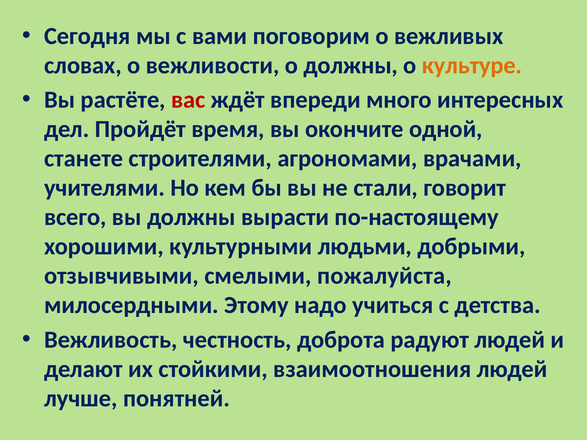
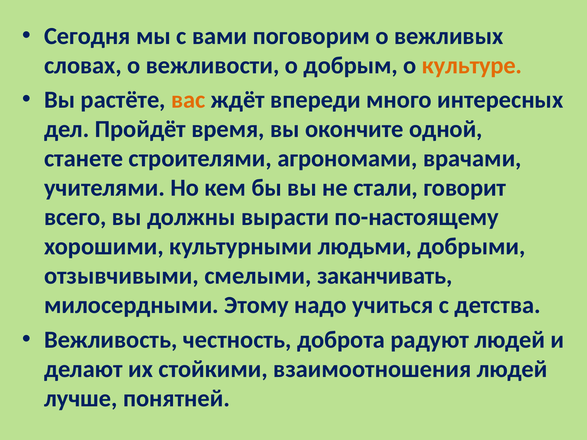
о должны: должны -> добрым (351, 65)
вас colour: red -> orange (188, 100)
пожалуйста: пожалуйста -> заканчивать (385, 276)
